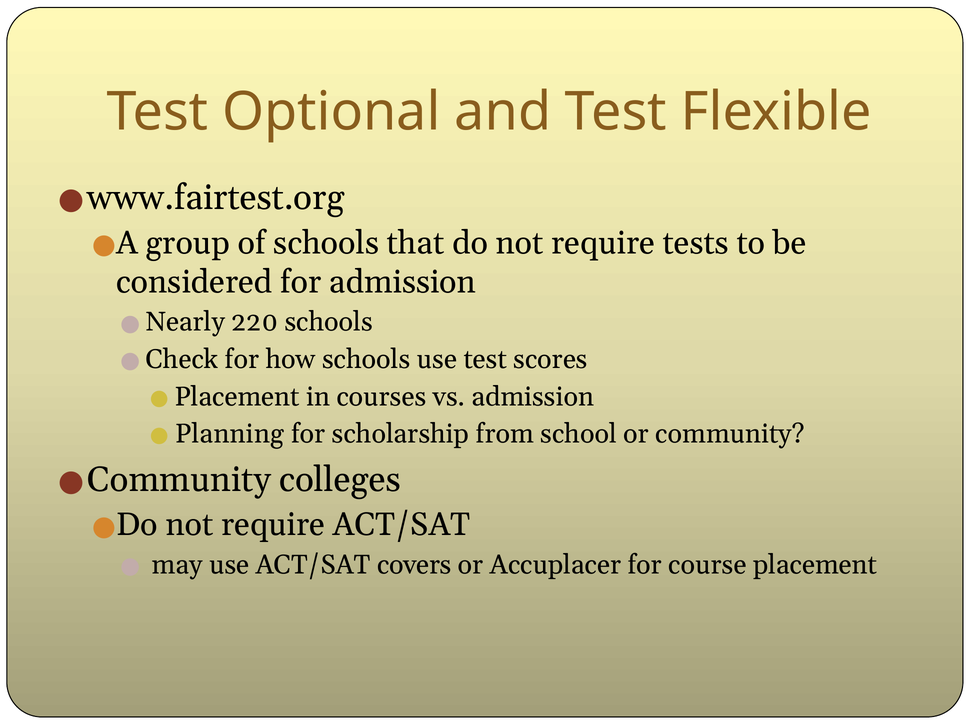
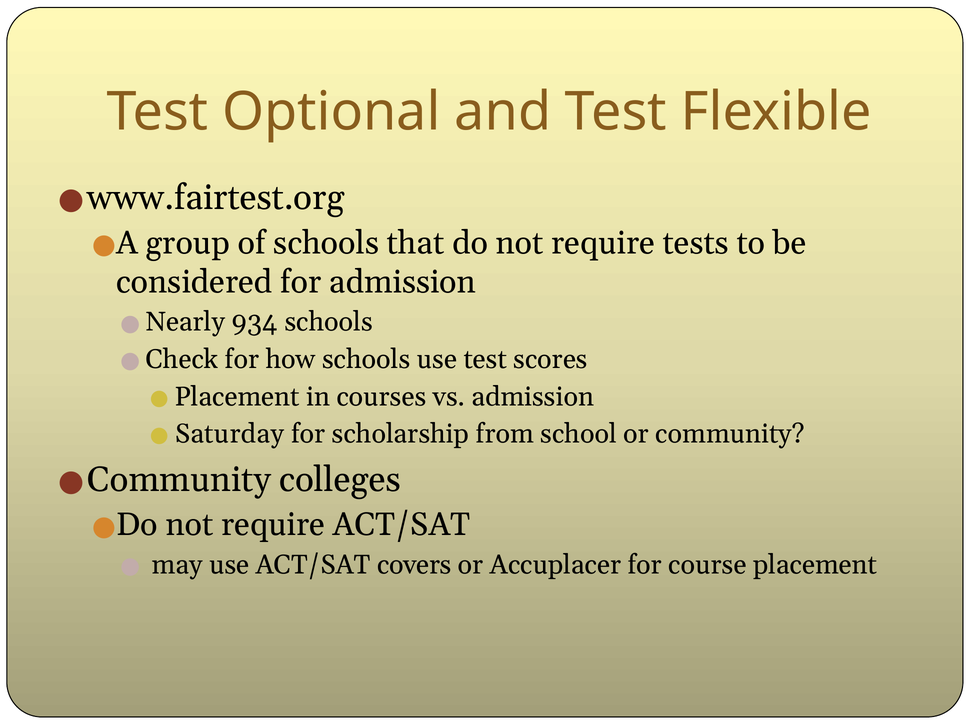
220: 220 -> 934 (255, 322)
Planning: Planning -> Saturday (229, 434)
